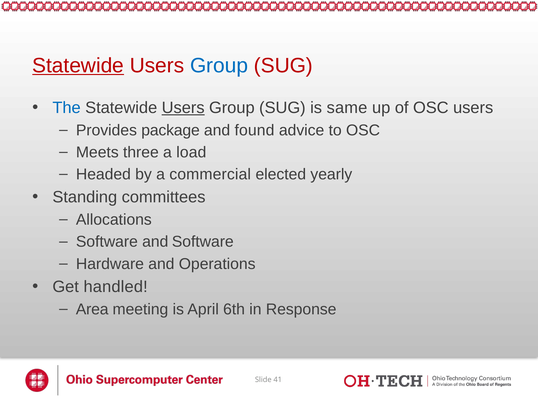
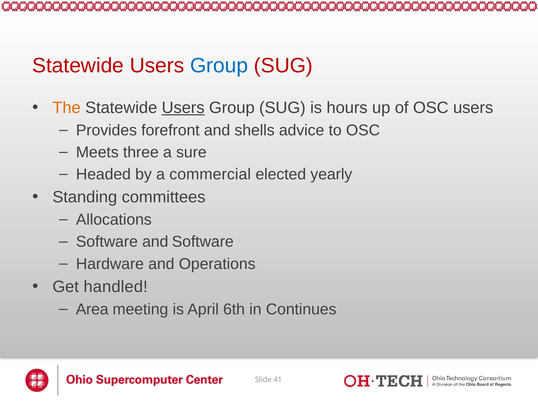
Statewide underline: present -> none (78, 66)
The colour: blue -> orange (67, 108)
same: same -> hours (347, 108)
package: package -> forefront (170, 130)
found: found -> shells (255, 130)
load: load -> sure (191, 152)
Response: Response -> Continues (301, 310)
